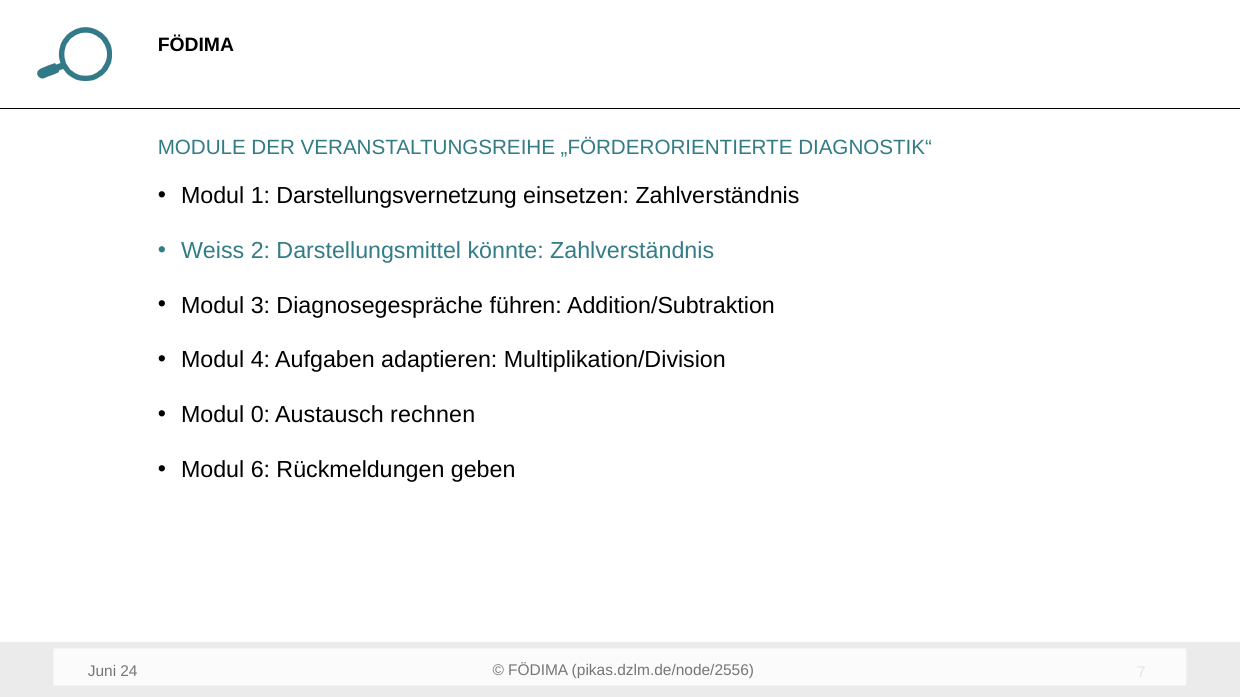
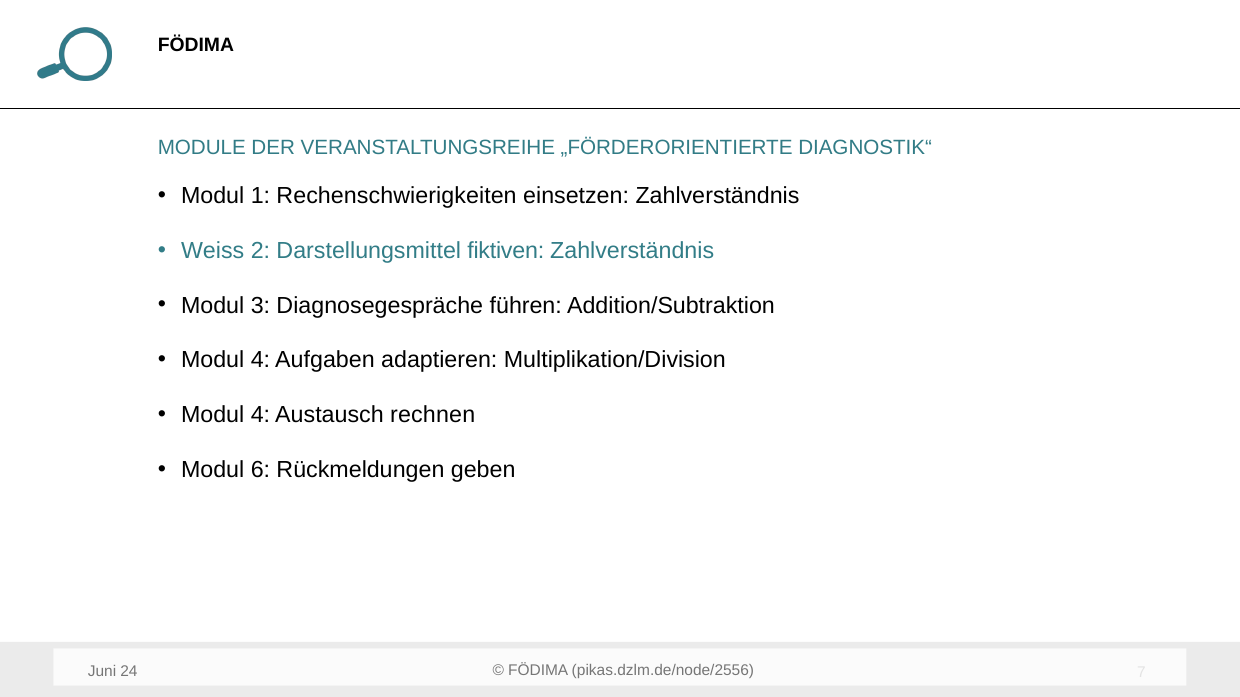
Darstellungsvernetzung: Darstellungsvernetzung -> Rechenschwierigkeiten (397, 196)
könnte: könnte -> fiktiven (506, 251)
0: 0 -> 4 (260, 415)
